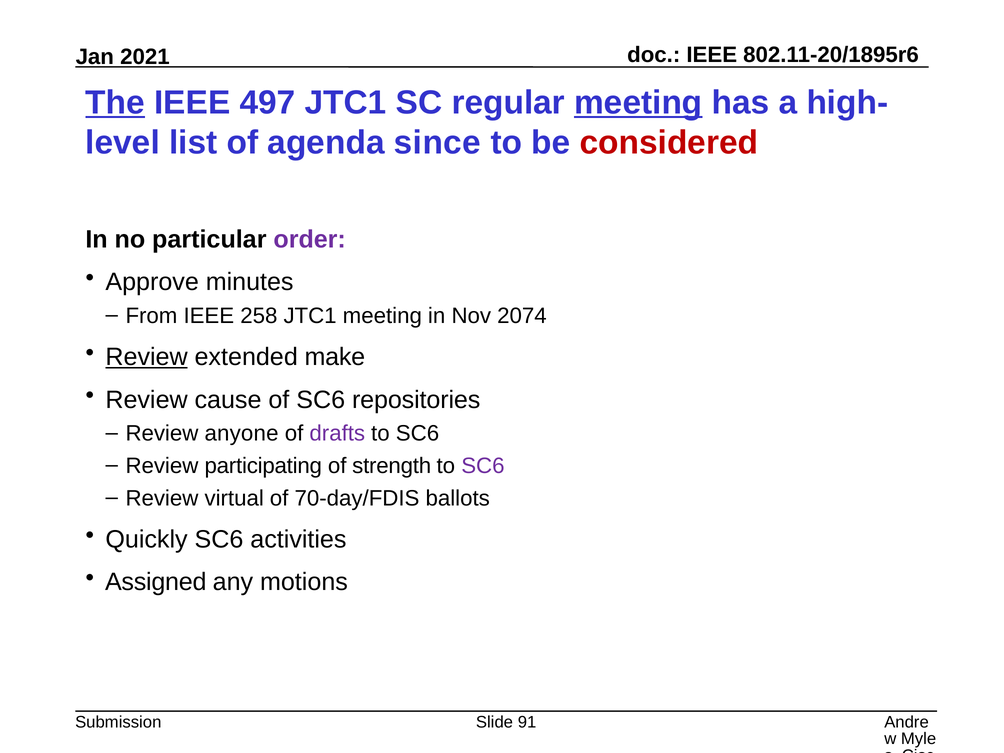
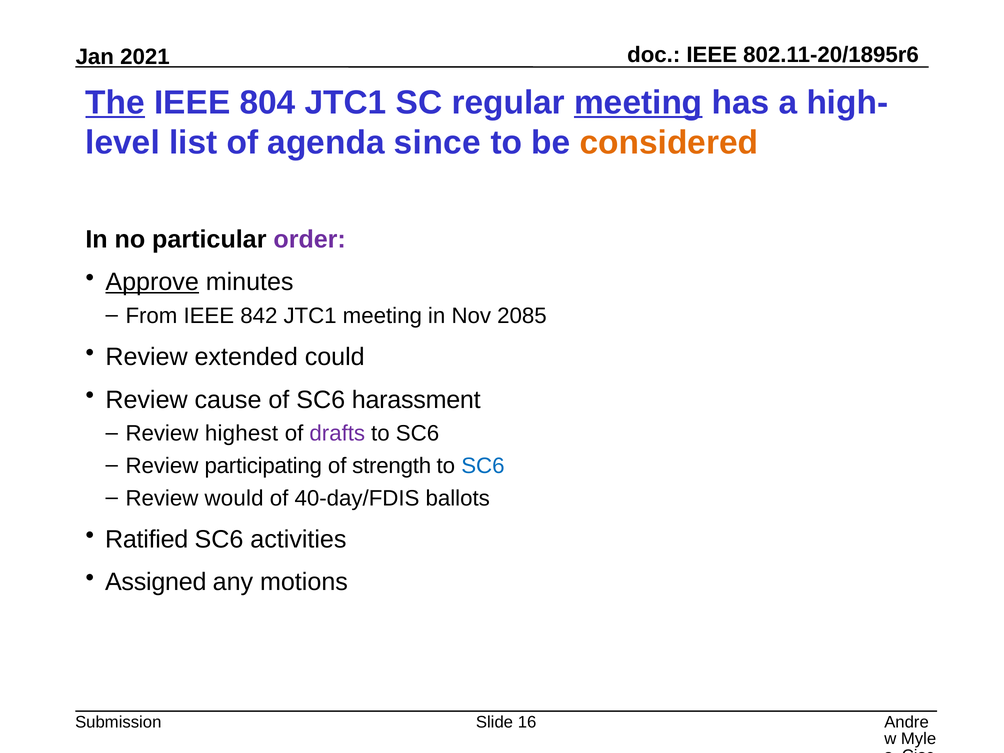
497: 497 -> 804 (268, 103)
considered colour: red -> orange (669, 143)
Approve underline: none -> present (152, 282)
258: 258 -> 842 (259, 316)
2074: 2074 -> 2085 (522, 316)
Review underline: present -> none (147, 357)
make: make -> could (335, 357)
repositories: repositories -> harassment (416, 400)
anyone: anyone -> highest (242, 434)
SC6 colour: purple -> blue (483, 466)
virtual: virtual -> would (234, 498)
70-day/FDIS: 70-day/FDIS -> 40-day/FDIS (357, 498)
Quickly: Quickly -> Ratified (147, 539)
91: 91 -> 16 (527, 722)
